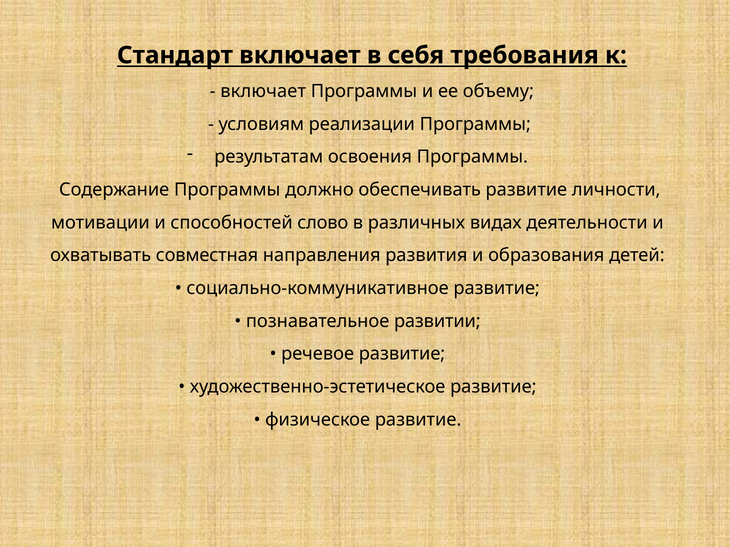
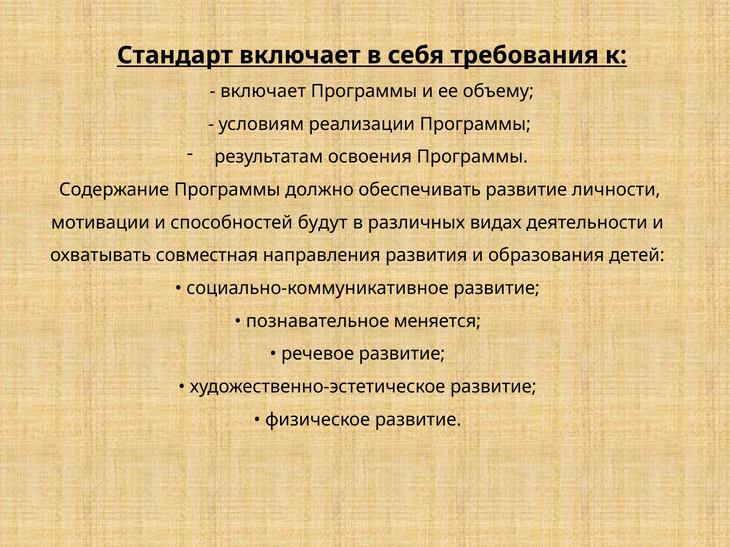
слово: слово -> будут (323, 223)
развитии: развитии -> меняется (437, 321)
